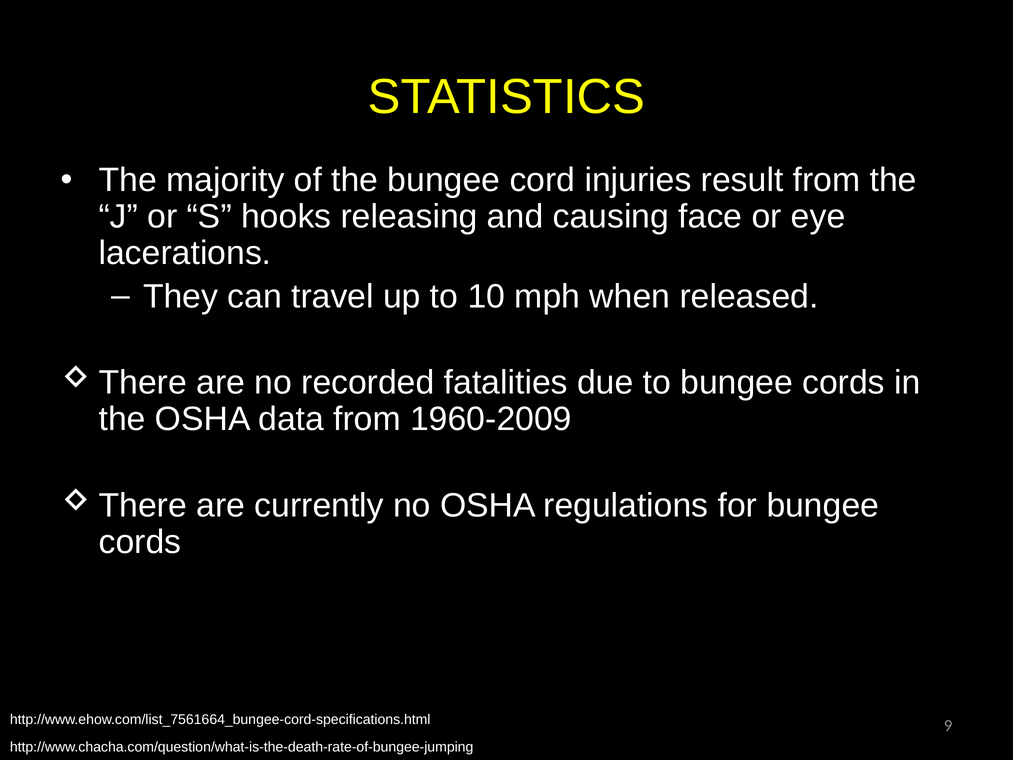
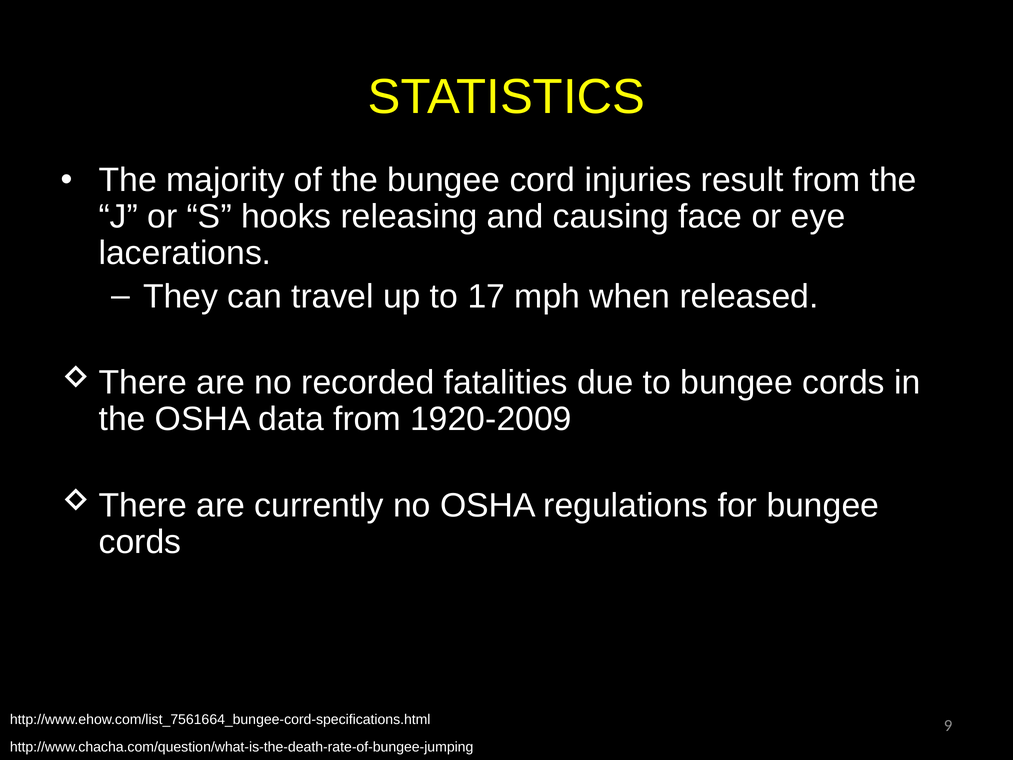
10: 10 -> 17 (486, 296)
1960-2009: 1960-2009 -> 1920-2009 (491, 419)
